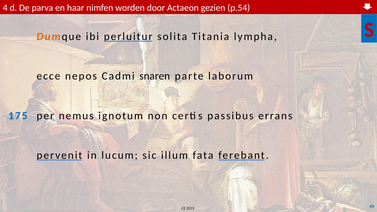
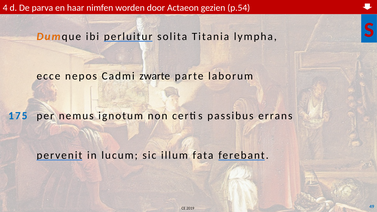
snaren: snaren -> zwarte (155, 76)
